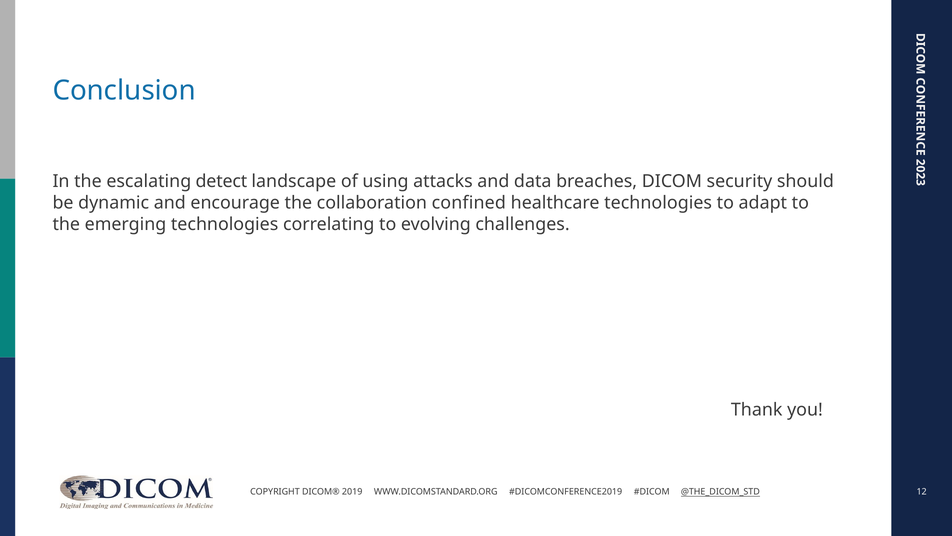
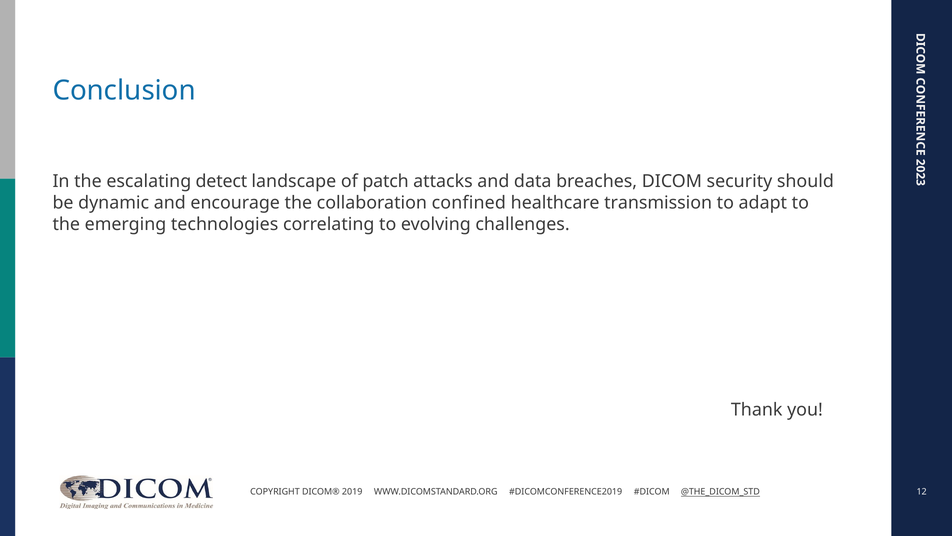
using: using -> patch (386, 181)
healthcare technologies: technologies -> transmission (658, 203)
